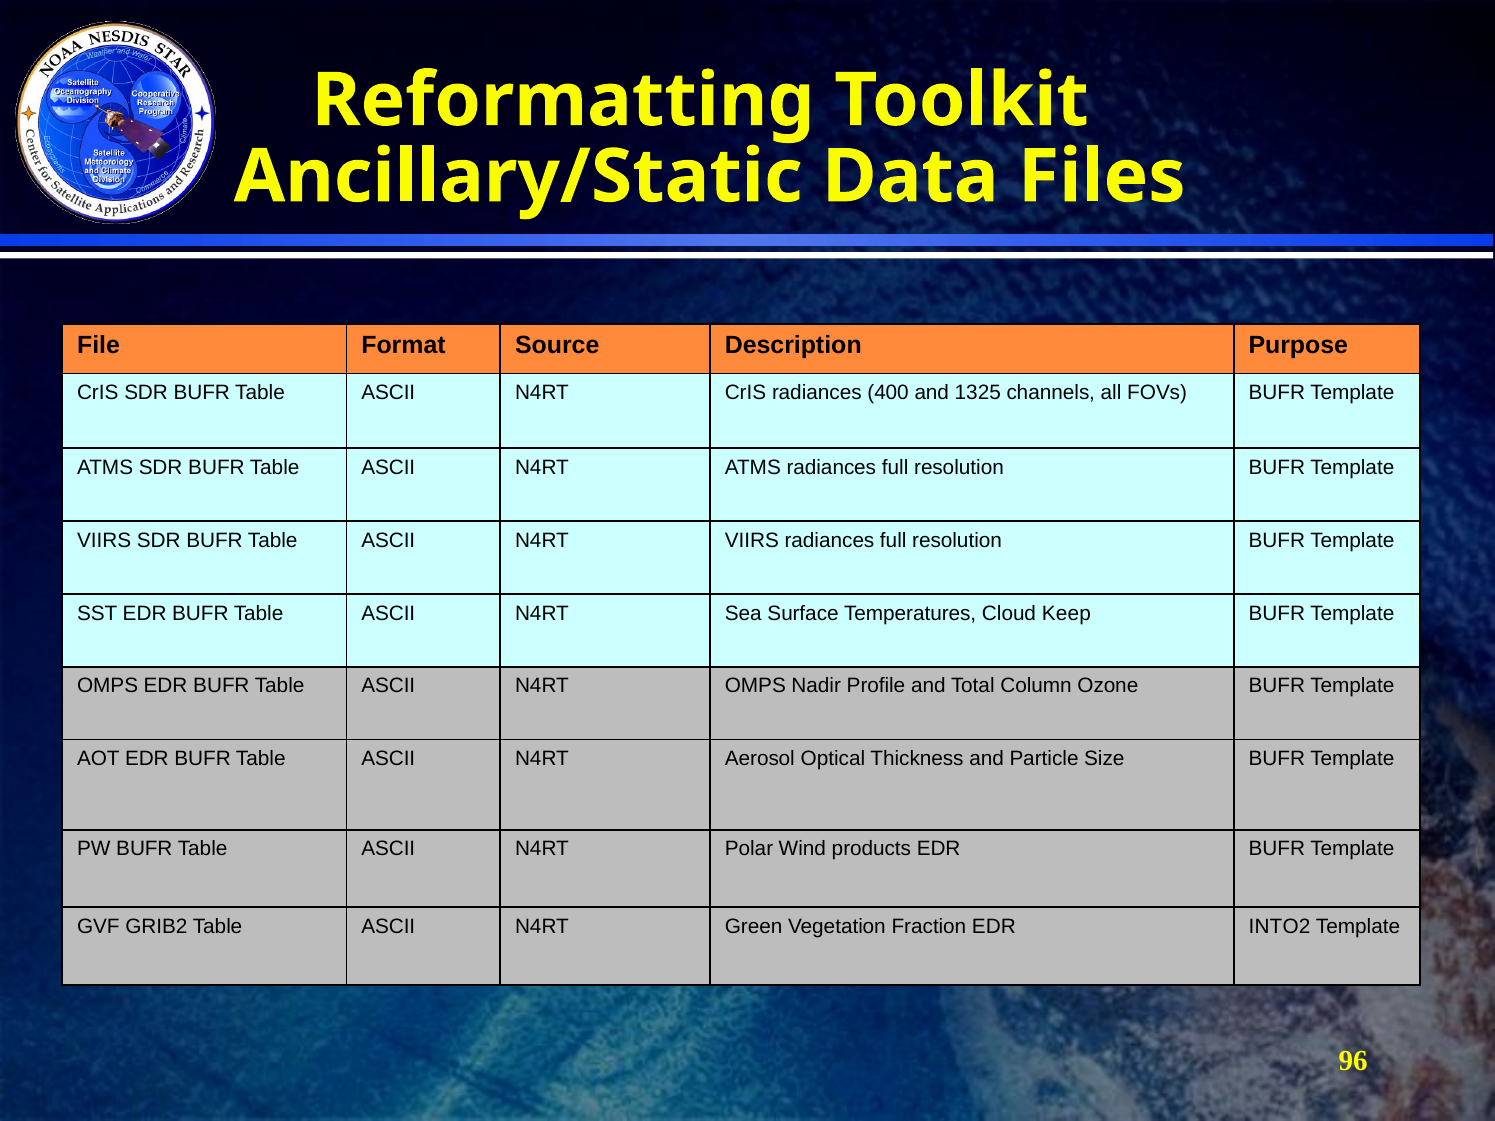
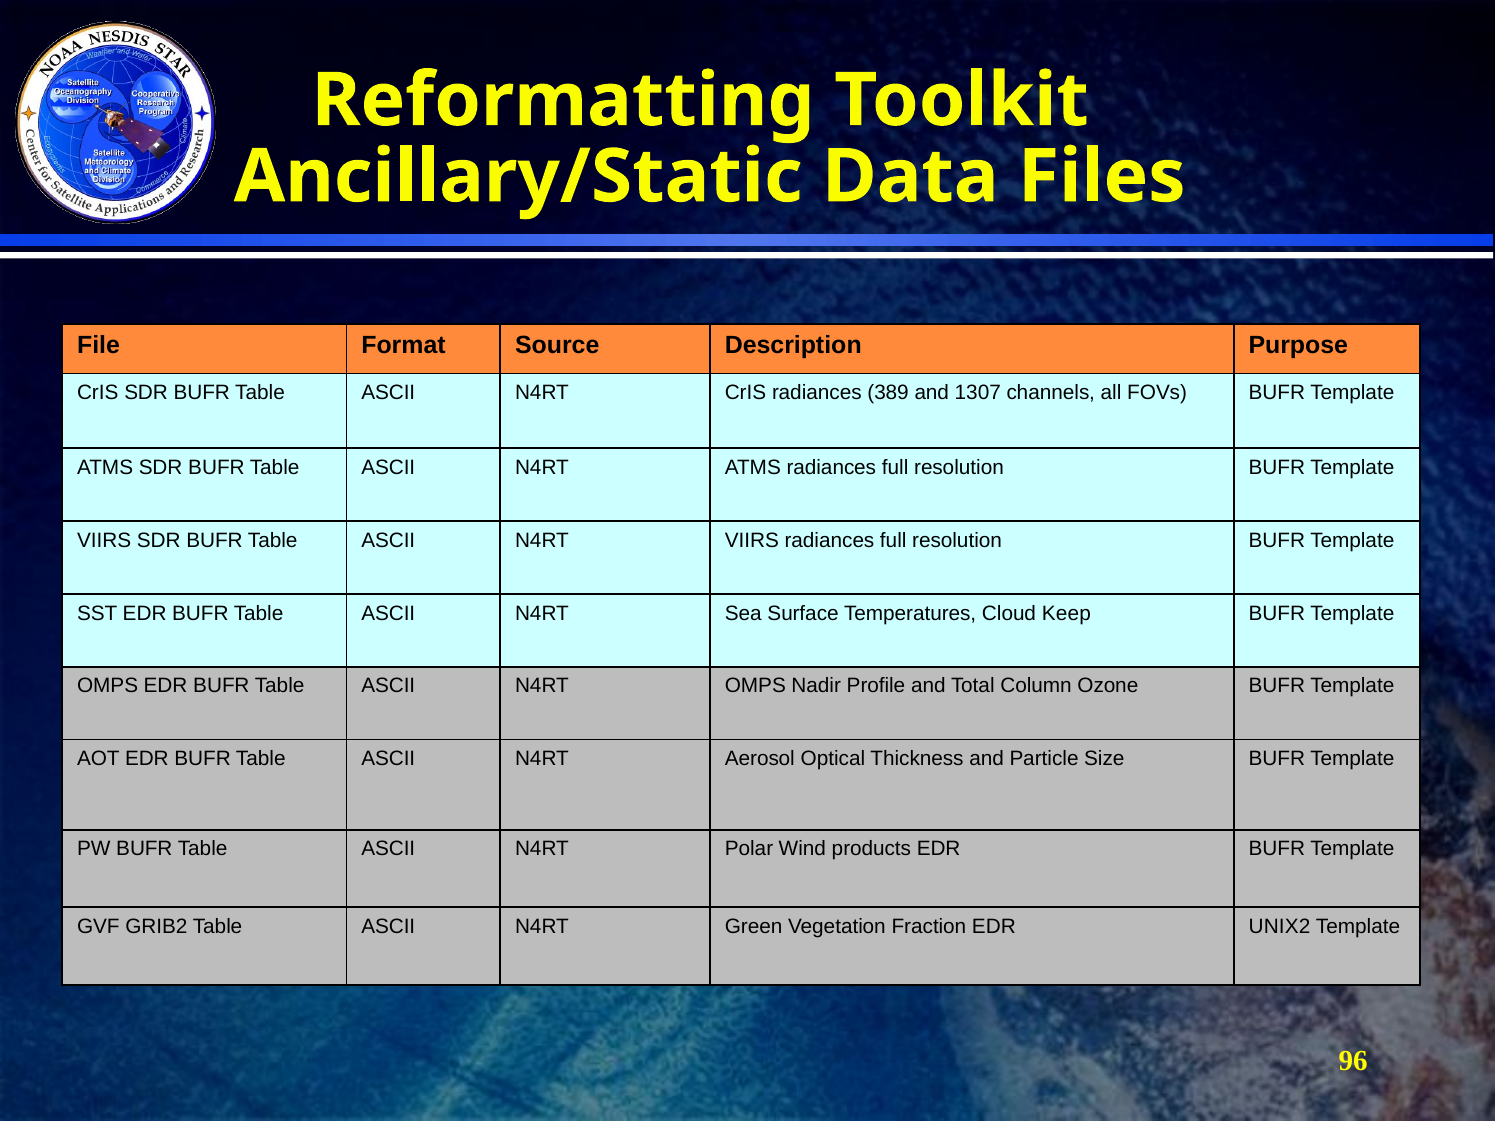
400: 400 -> 389 (888, 393)
1325: 1325 -> 1307 (978, 393)
INTO2: INTO2 -> UNIX2 (1280, 927)
